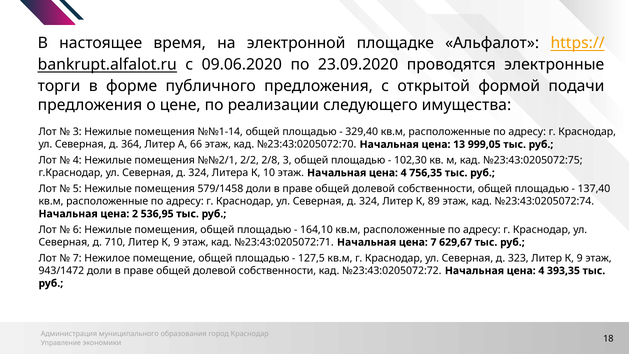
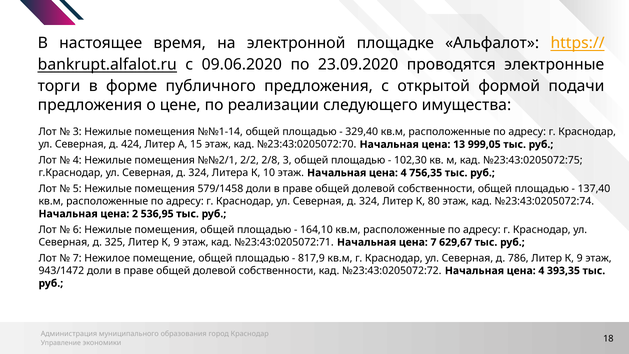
364: 364 -> 424 (132, 144)
66: 66 -> 15 (196, 144)
89: 89 -> 80 (434, 201)
710: 710 -> 325 (115, 242)
127,5: 127,5 -> 817,9 (311, 258)
323: 323 -> 786 (518, 258)
